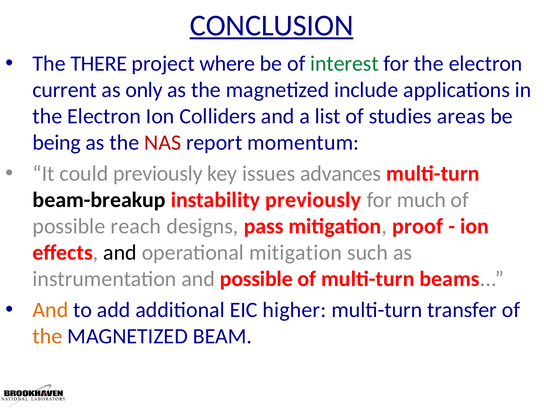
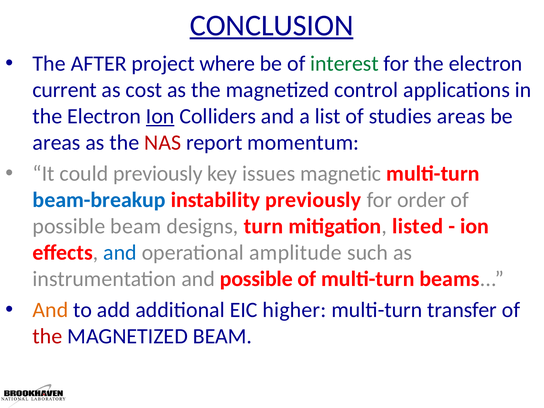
THERE: THERE -> AFTER (99, 64)
only: only -> cost (144, 90)
include: include -> control (366, 90)
Ion underline: none -> present (160, 116)
being: being -> areas (57, 143)
advances: advances -> magnetic (341, 174)
beam-breakup colour: black -> blue (99, 200)
much: much -> order (421, 200)
possible reach: reach -> beam (136, 226)
pass: pass -> turn (263, 226)
proof: proof -> listed (418, 226)
and colour: black -> blue (120, 253)
operational mitigation: mitigation -> amplitude (296, 253)
the colour: orange -> red (47, 336)
